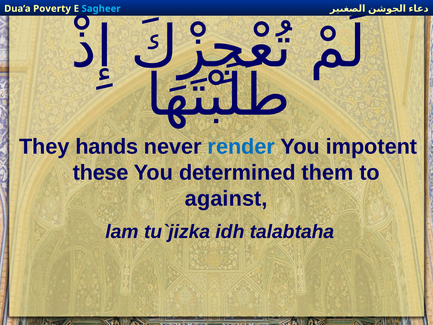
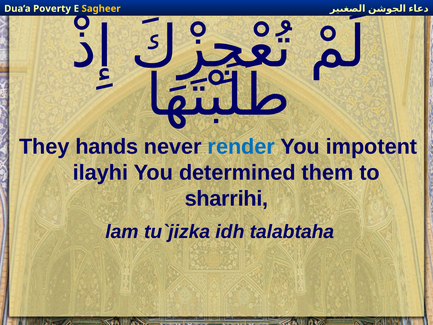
Sagheer colour: light blue -> yellow (101, 9)
these: these -> ilayhi (101, 173)
against: against -> sharrihi (226, 199)
